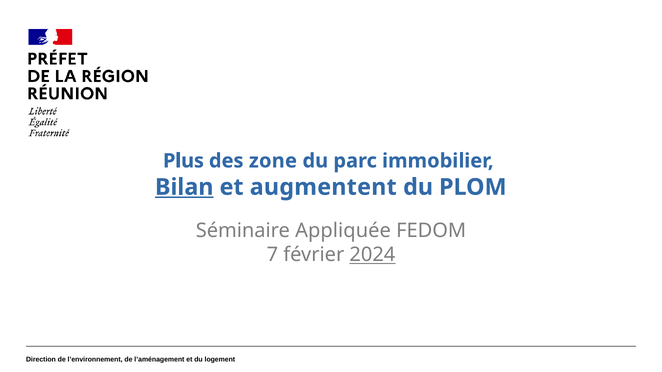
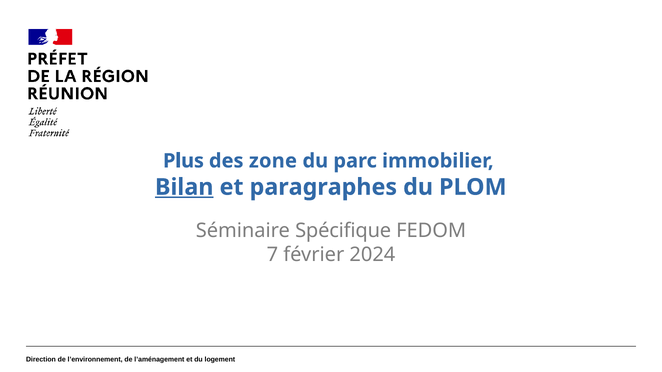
augmentent: augmentent -> paragraphes (323, 187)
Appliquée: Appliquée -> Spécifique (343, 231)
2024 underline: present -> none (372, 255)
